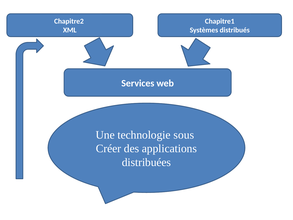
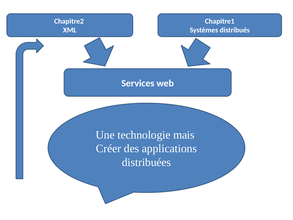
sous: sous -> mais (184, 135)
